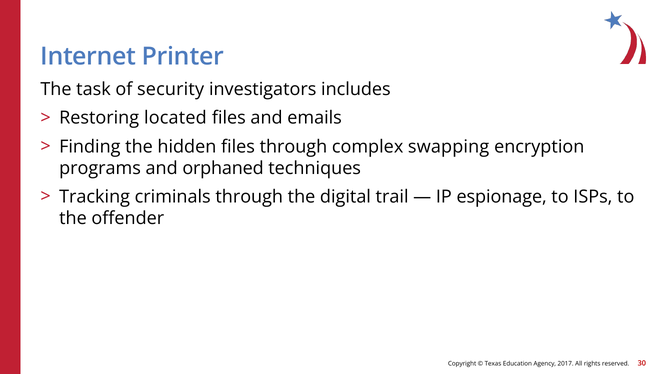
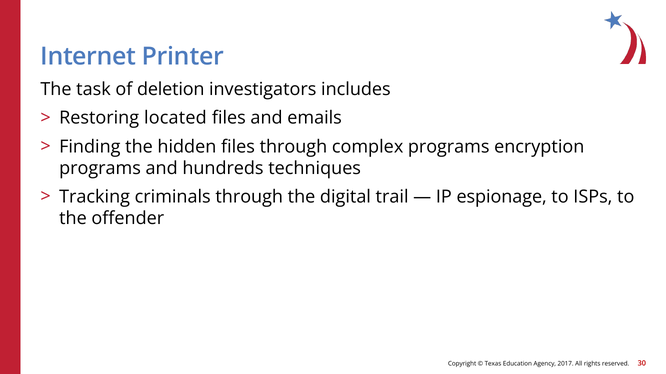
security: security -> deletion (171, 90)
complex swapping: swapping -> programs (449, 147)
orphaned: orphaned -> hundreds (223, 168)
